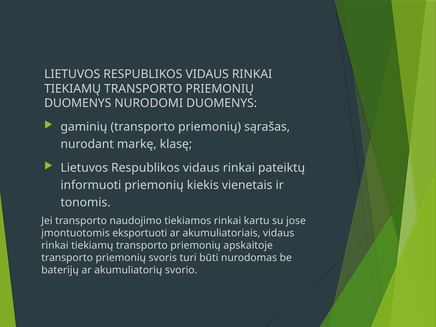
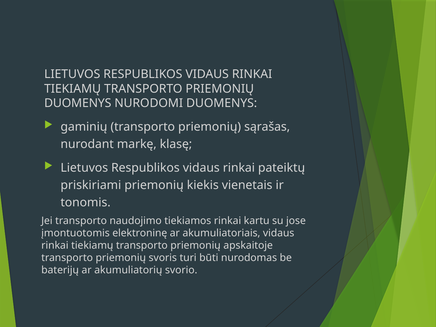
informuoti: informuoti -> priskiriami (91, 185)
eksportuoti: eksportuoti -> elektroninę (140, 233)
